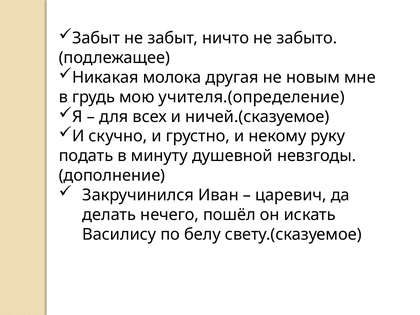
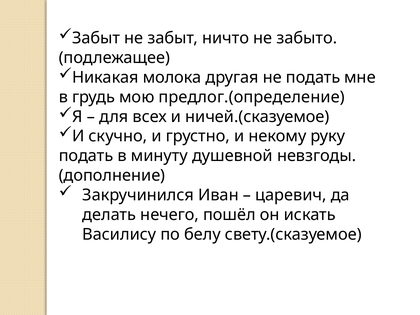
не новым: новым -> подать (313, 77)
учителя.(определение: учителя.(определение -> предлог.(определение (252, 97)
